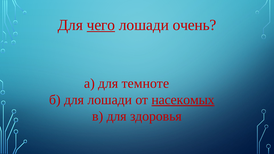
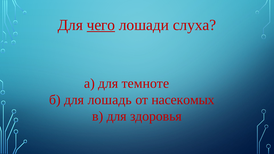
очень: очень -> слуха (194, 25)
для лошади: лошади -> лошадь (110, 100)
насекомых underline: present -> none (183, 100)
